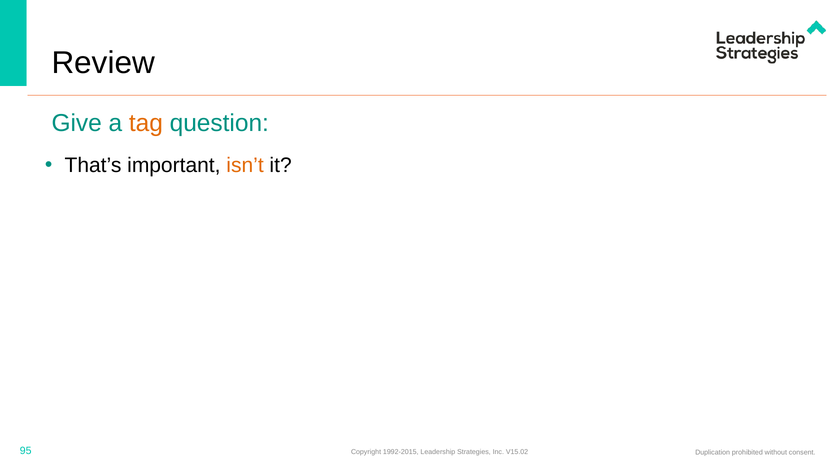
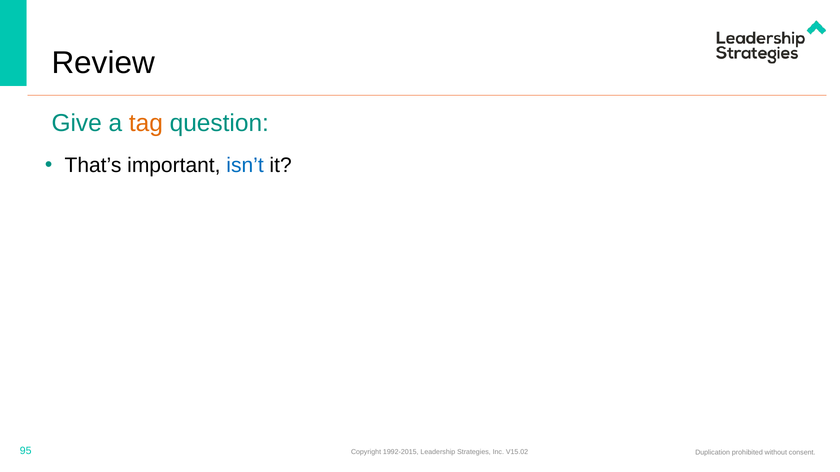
isn’t colour: orange -> blue (245, 165)
